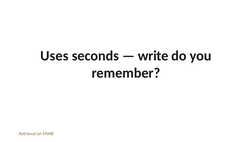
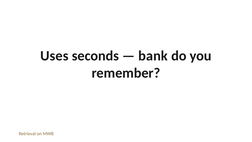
write: write -> bank (153, 56)
